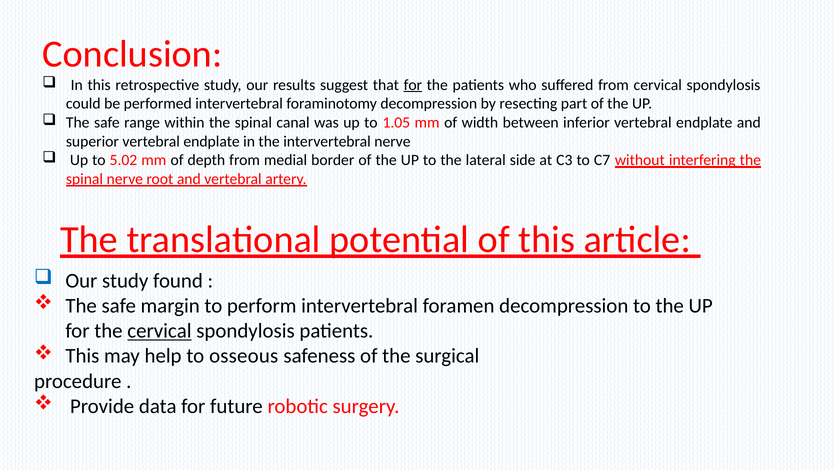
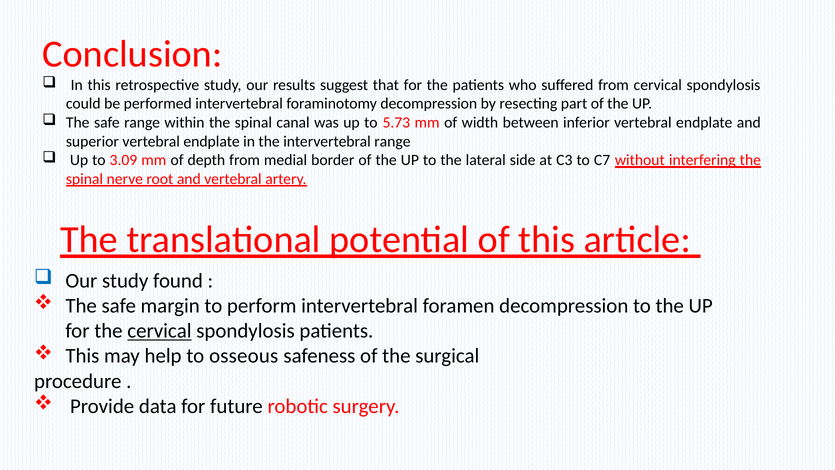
for underline: present -> none (413, 85)
1.05: 1.05 -> 5.73 (396, 122)
intervertebral nerve: nerve -> range (392, 141)
5.02: 5.02 -> 3.09 (123, 160)
